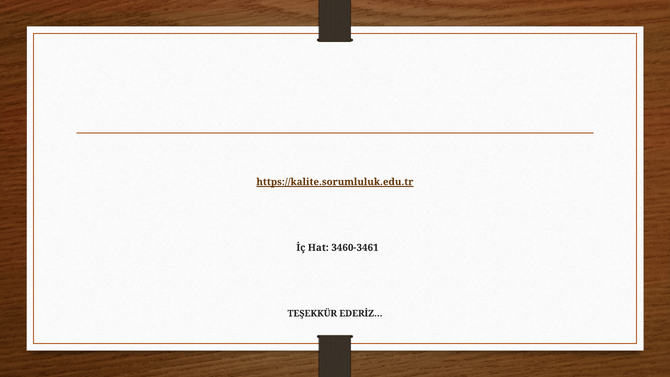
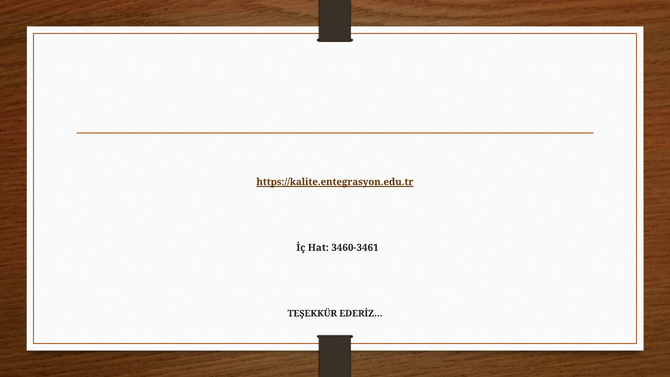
https://kalite.sorumluluk.edu.tr: https://kalite.sorumluluk.edu.tr -> https://kalite.entegrasyon.edu.tr (335, 182)
